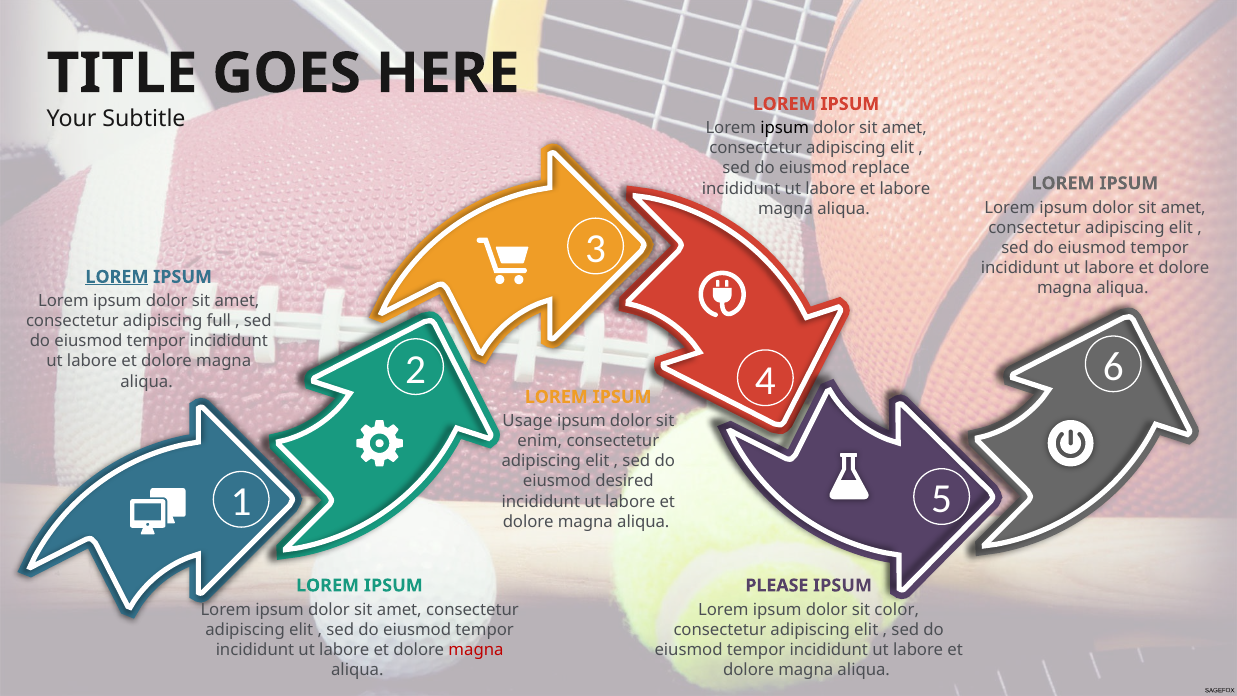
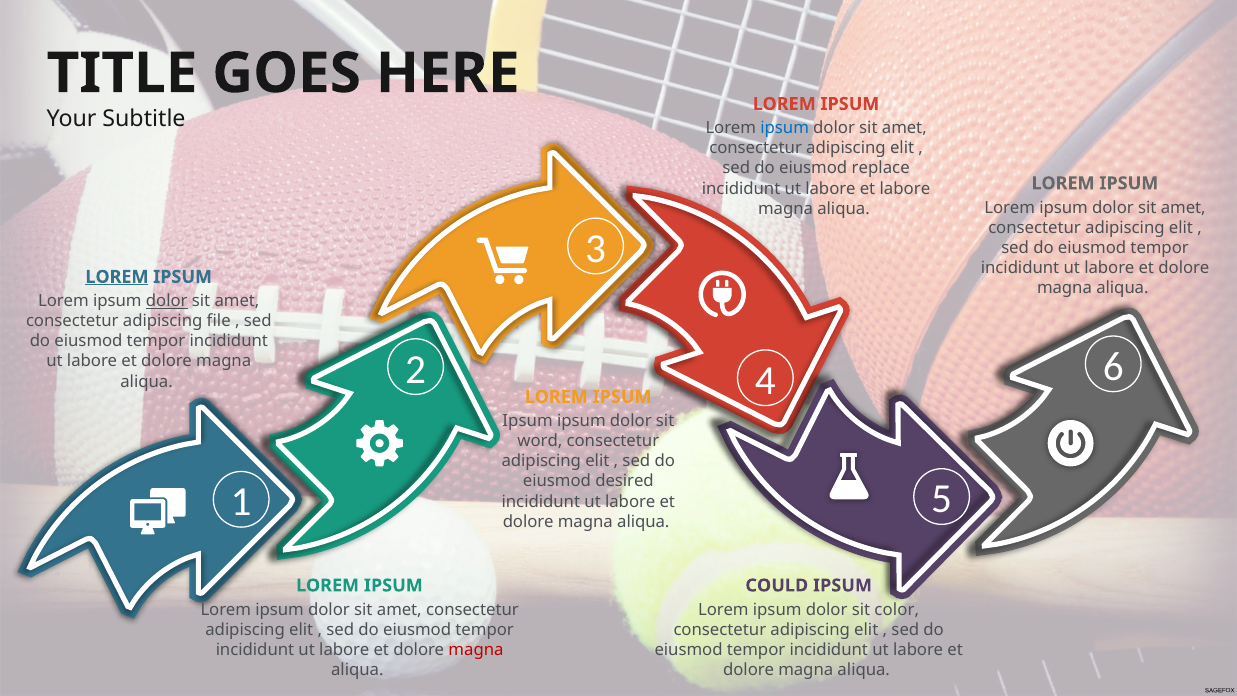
ipsum colour: black -> blue (785, 128)
dolor underline: none -> present (167, 301)
full: full -> file (219, 321)
Usage: Usage -> Ipsum (528, 421)
enim: enim -> word (540, 441)
PLEASE: PLEASE -> COULD (777, 585)
